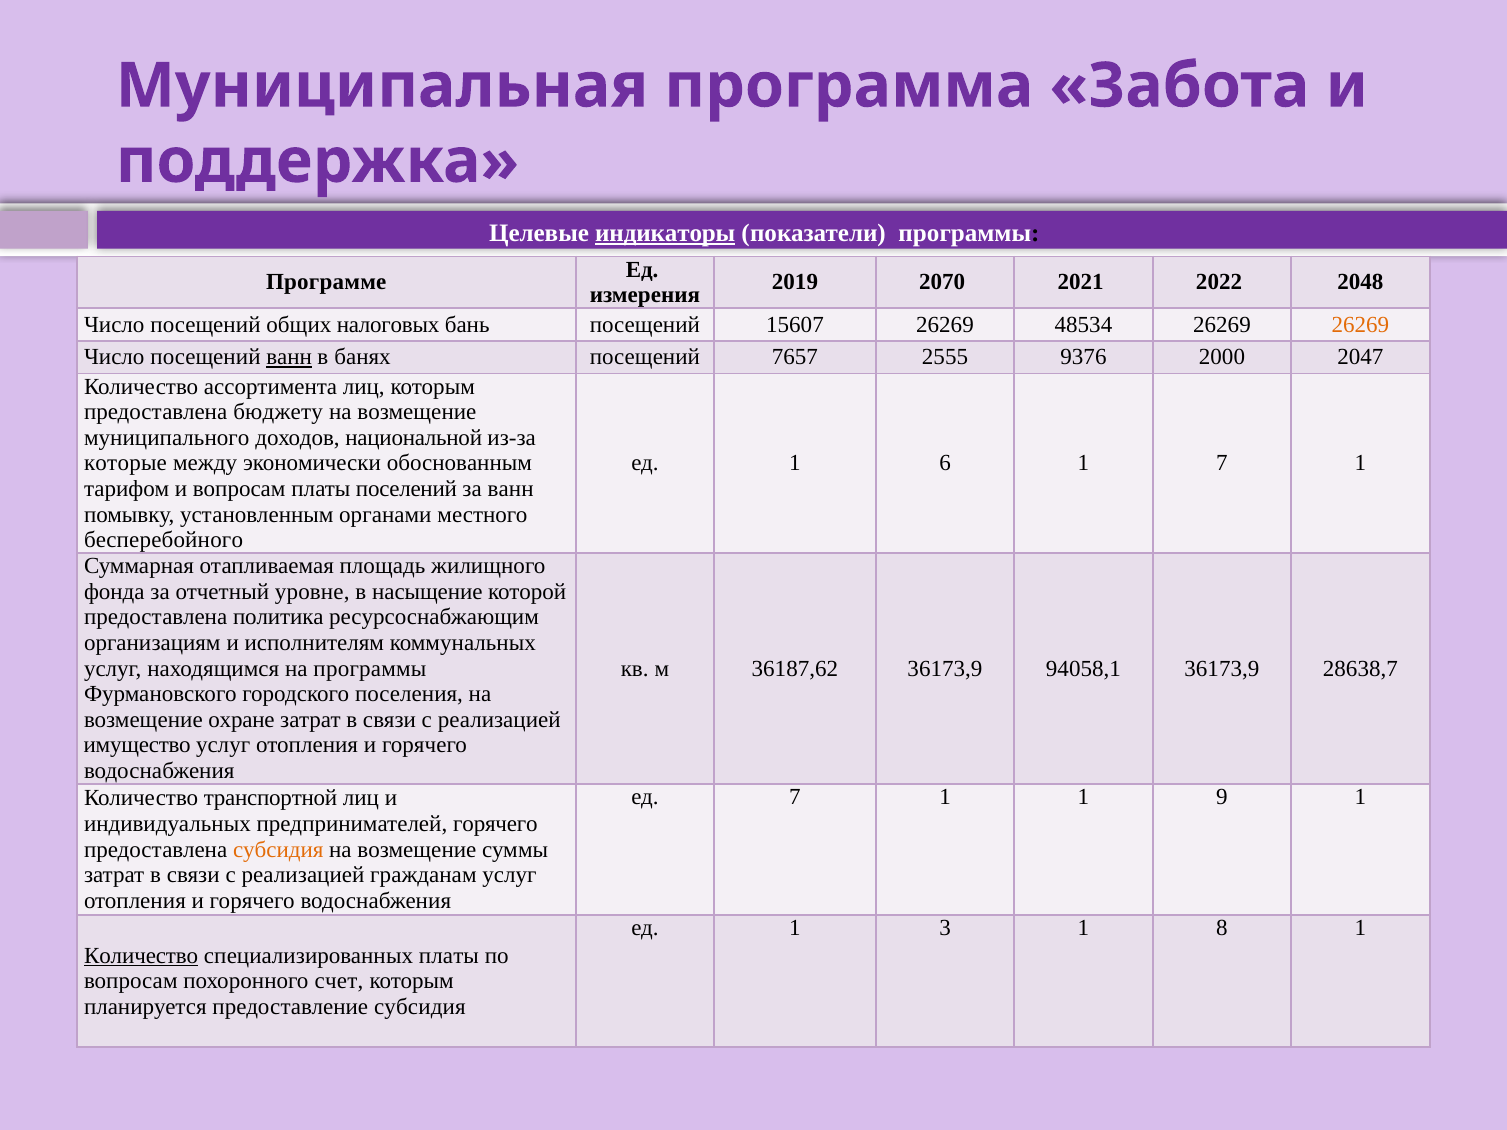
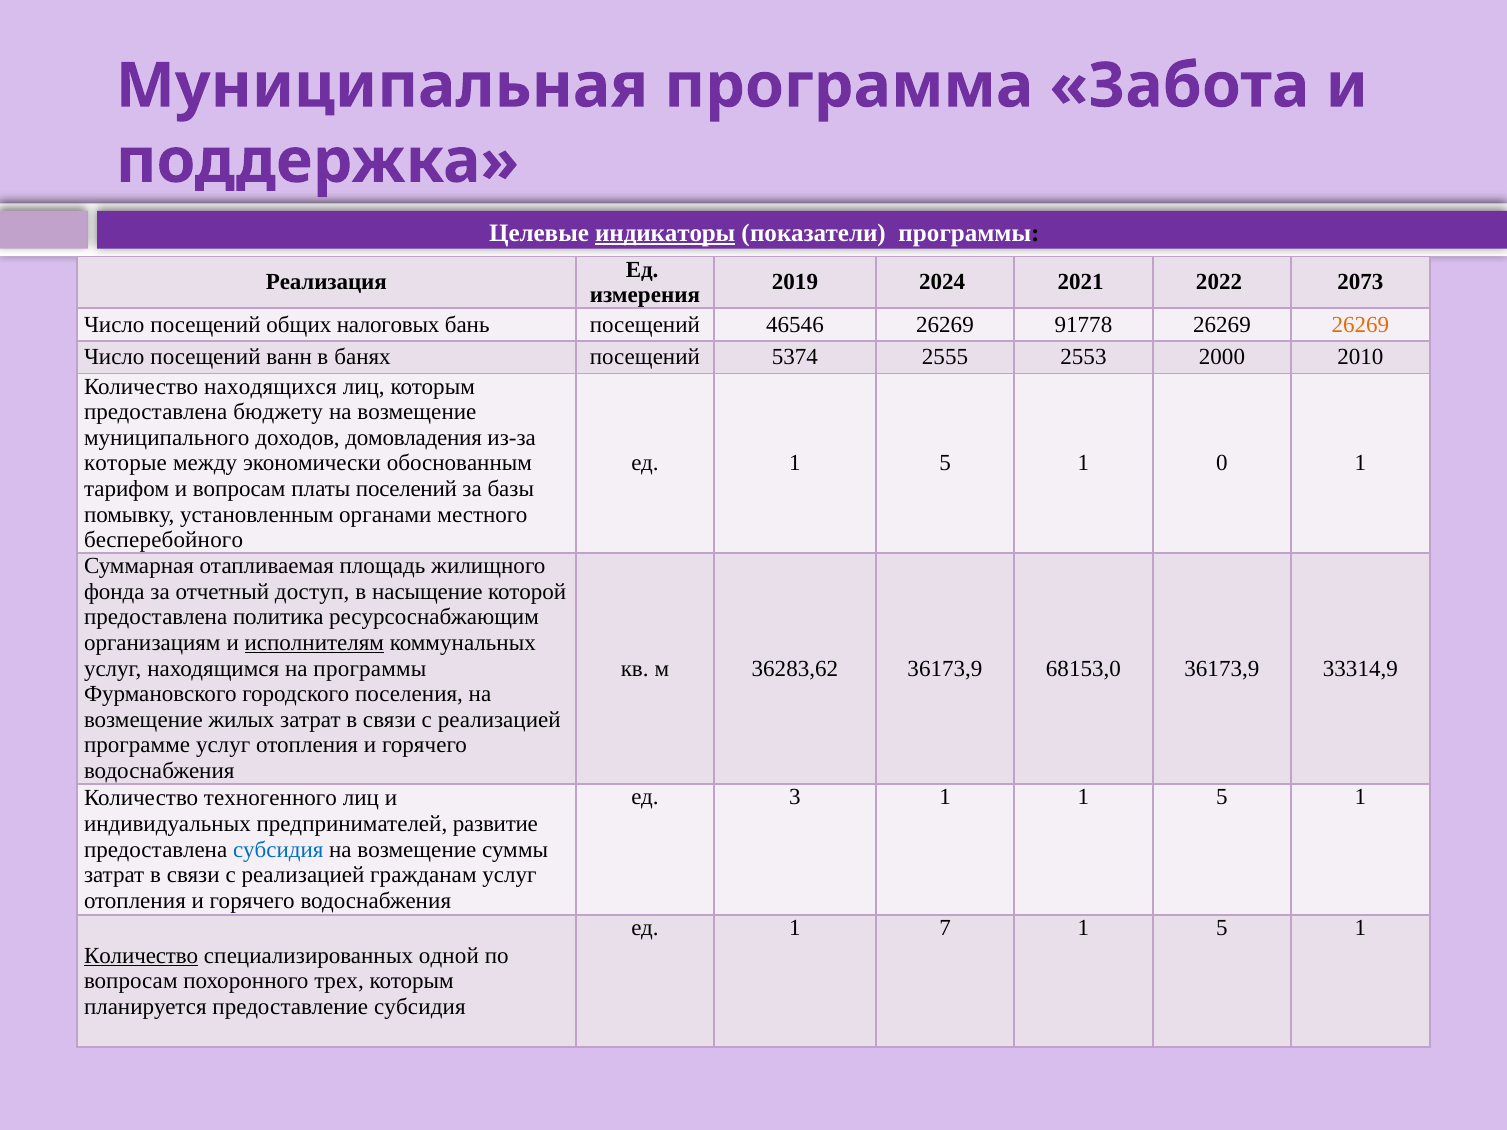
Программе: Программе -> Реализация (326, 282)
2070: 2070 -> 2024 (942, 282)
2048: 2048 -> 2073 (1360, 282)
15607: 15607 -> 46546 (795, 324)
48534: 48534 -> 91778 (1083, 324)
ванн underline: present -> none (289, 357)
7657: 7657 -> 5374 (795, 357)
9376: 9376 -> 2553 (1083, 357)
2047: 2047 -> 2010 (1360, 357)
ассортимента: ассортимента -> находящихся (270, 387)
национальной: национальной -> домовладения (414, 438)
ед 1 6: 6 -> 5 (945, 463)
1 7: 7 -> 0 (1222, 463)
за ванн: ванн -> базы (511, 489)
уровне: уровне -> доступ (312, 592)
исполнителям underline: none -> present (314, 643)
36187,62: 36187,62 -> 36283,62 (795, 669)
94058,1: 94058,1 -> 68153,0 (1083, 669)
28638,7: 28638,7 -> 33314,9 (1360, 669)
охране: охране -> жилых (241, 720)
имущество: имущество -> программе (137, 745)
ед 7: 7 -> 3 (795, 797)
1 1 9: 9 -> 5 (1222, 797)
транспортной: транспортной -> техногенного (270, 799)
предпринимателей горячего: горячего -> развитие (495, 824)
субсидия colour: orange -> blue (278, 850)
3: 3 -> 7 (945, 928)
8: 8 -> 5 (1222, 928)
специализированных платы: платы -> одной (449, 956)
счет: счет -> трех (339, 981)
